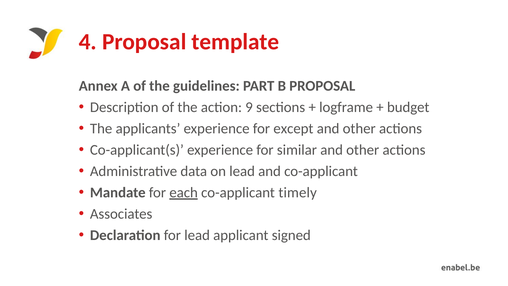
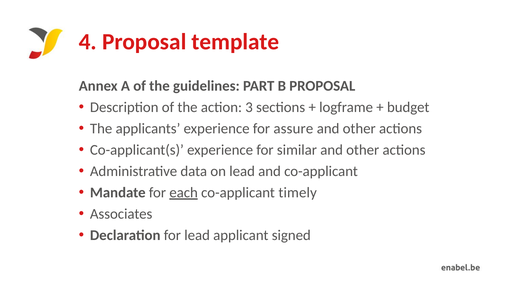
9: 9 -> 3 (249, 107)
except: except -> assure (293, 128)
